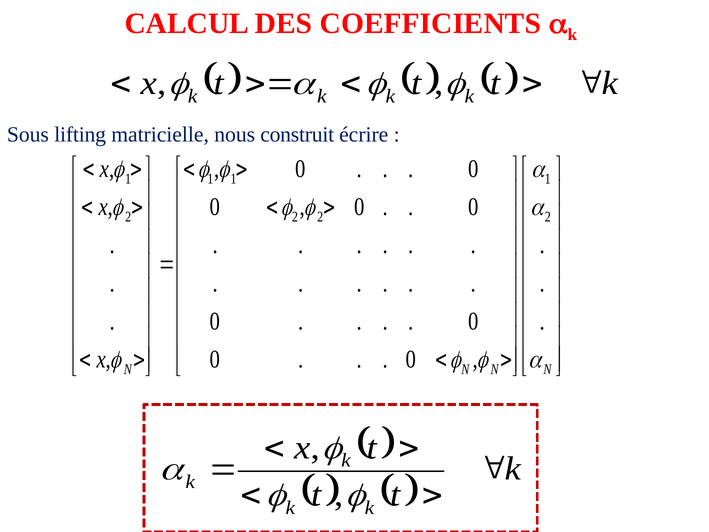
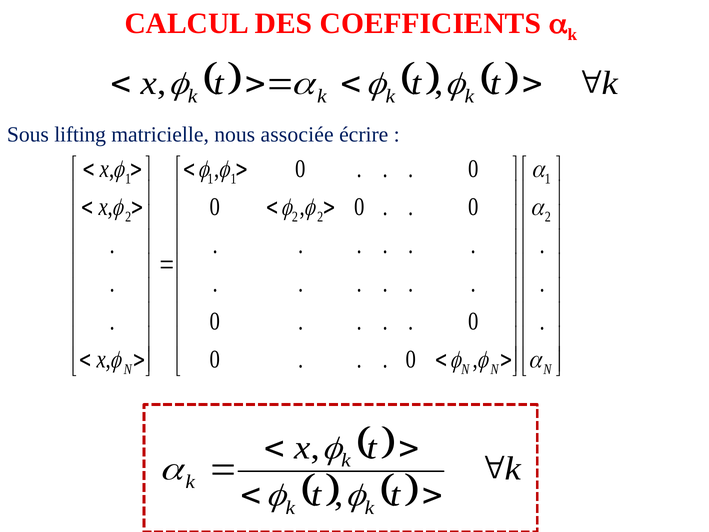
construit: construit -> associée (297, 134)
